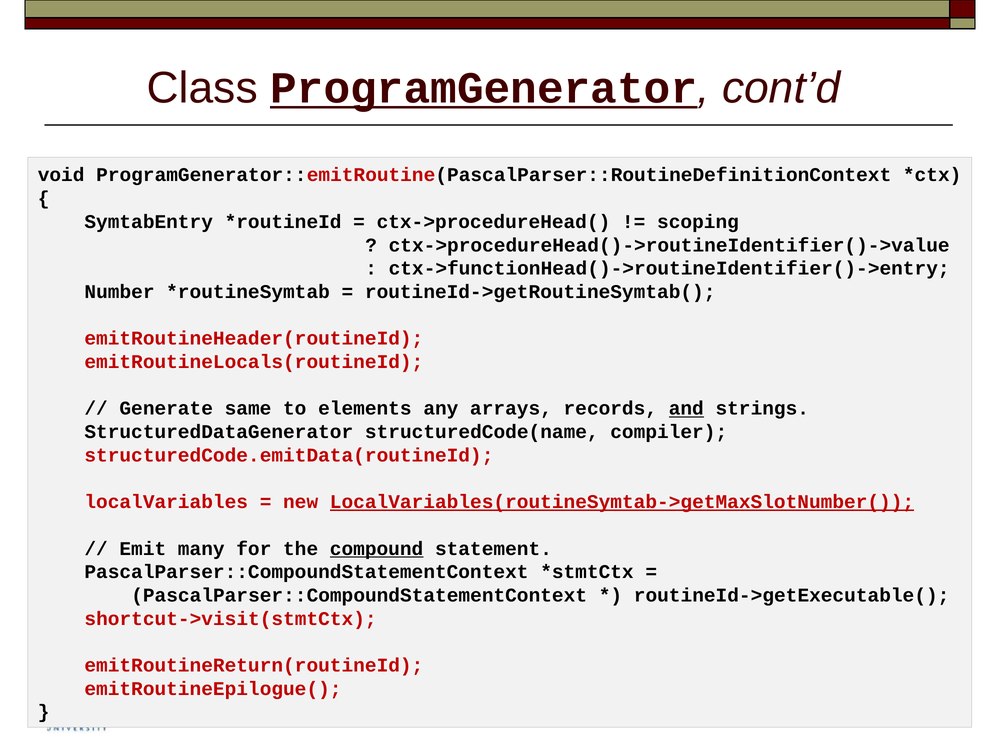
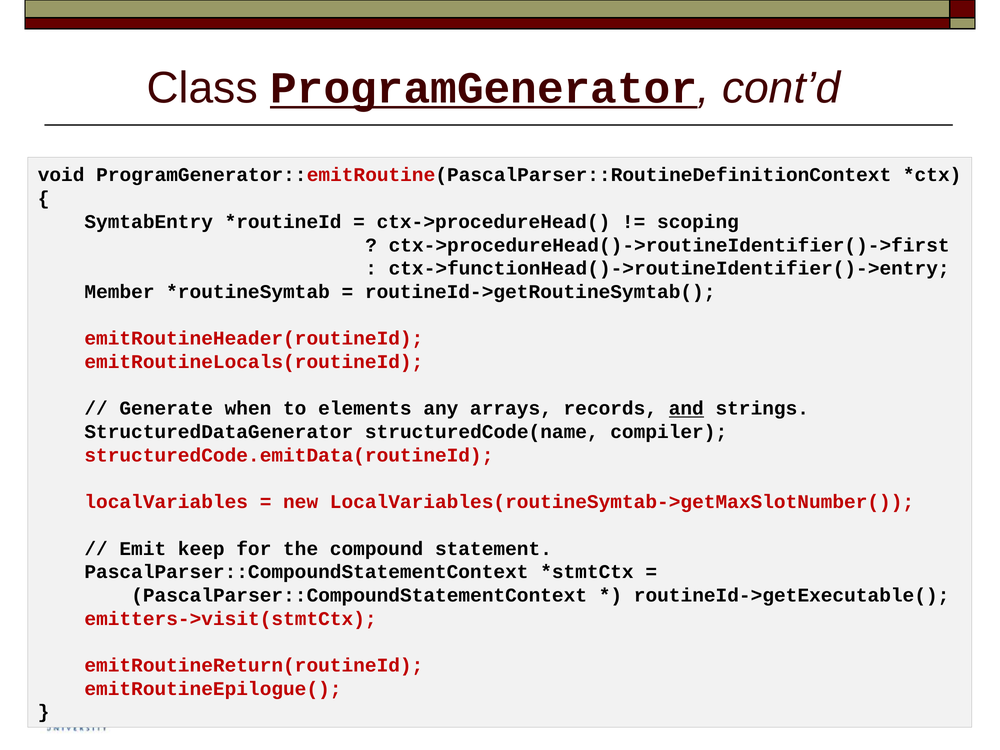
ctx->procedureHead()->routineIdentifier()->value: ctx->procedureHead()->routineIdentifier()->value -> ctx->procedureHead()->routineIdentifier()->first (669, 245)
Number: Number -> Member (119, 292)
same: same -> when (248, 409)
LocalVariables(routineSymtab->getMaxSlotNumber( underline: present -> none (622, 502)
many: many -> keep (201, 549)
compound underline: present -> none (377, 549)
shortcut->visit(stmtCtx: shortcut->visit(stmtCtx -> emitters->visit(stmtCtx (231, 619)
